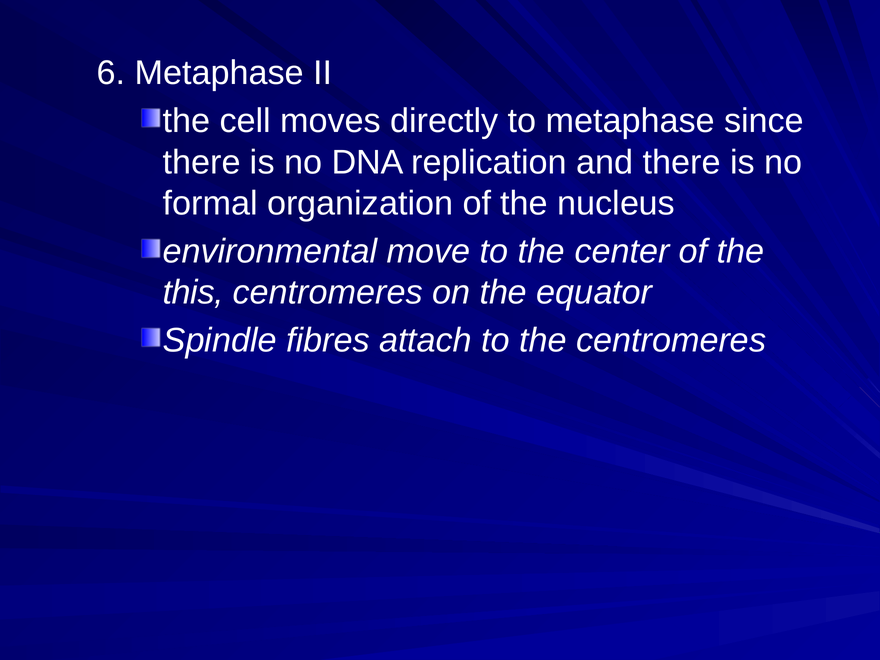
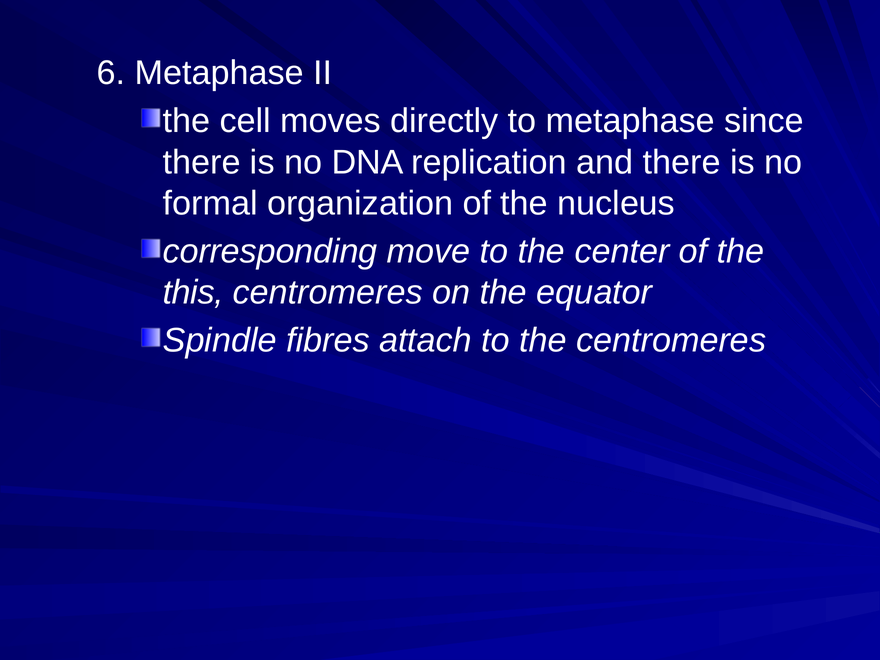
environmental: environmental -> corresponding (270, 251)
